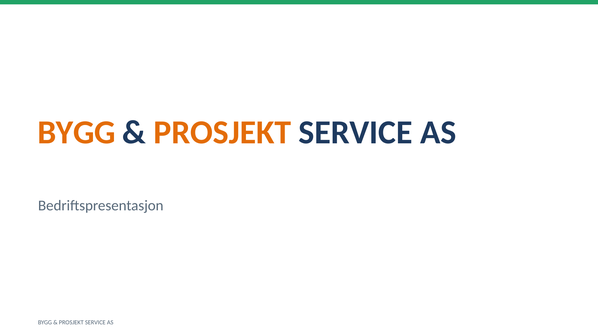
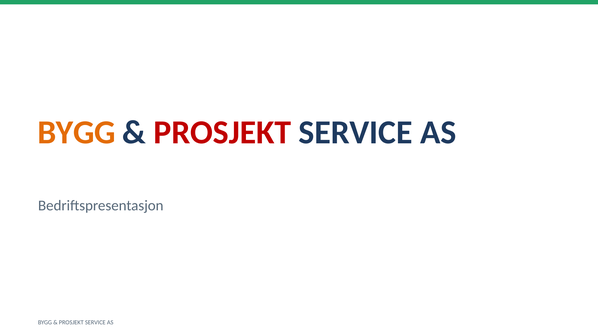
PROSJEKT colour: orange -> red (222, 133)
